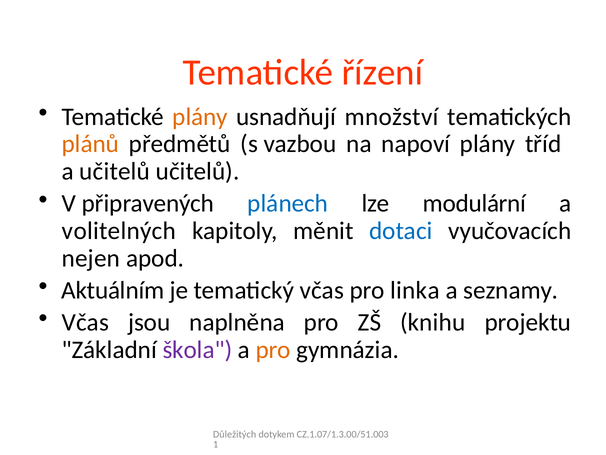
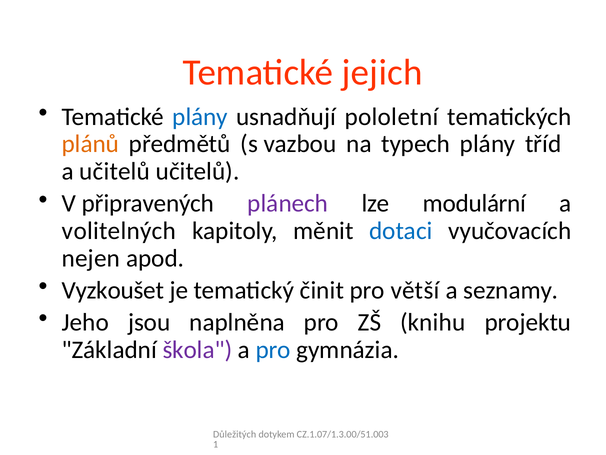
řízení: řízení -> jejich (382, 72)
plány colour: orange -> blue (200, 117)
množství: množství -> pololetní (392, 117)
napoví: napoví -> typech (416, 144)
plánech colour: blue -> purple (288, 203)
Aktuálním: Aktuálním -> Vyzkoušet (113, 290)
tematický včas: včas -> činit (322, 290)
linka: linka -> větší (415, 290)
Včas: Včas -> Jeho (85, 322)
pro colour: orange -> blue (273, 349)
